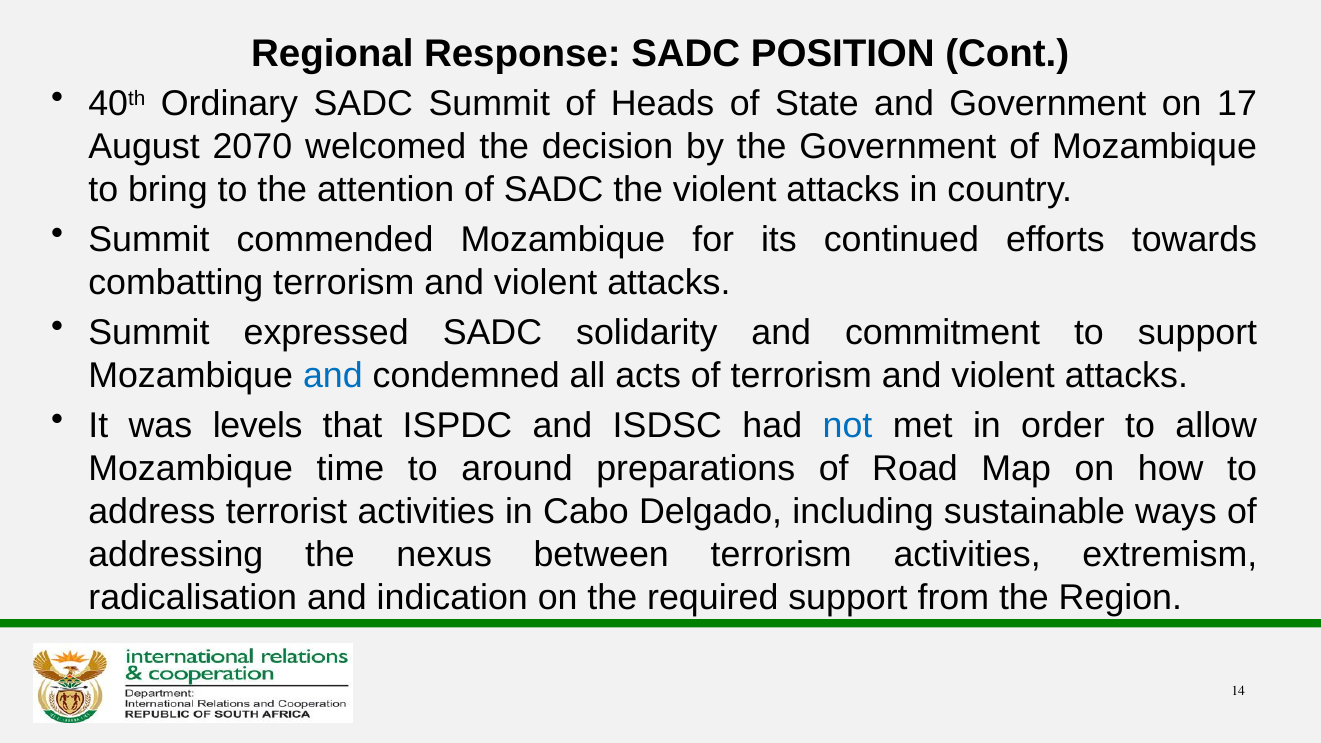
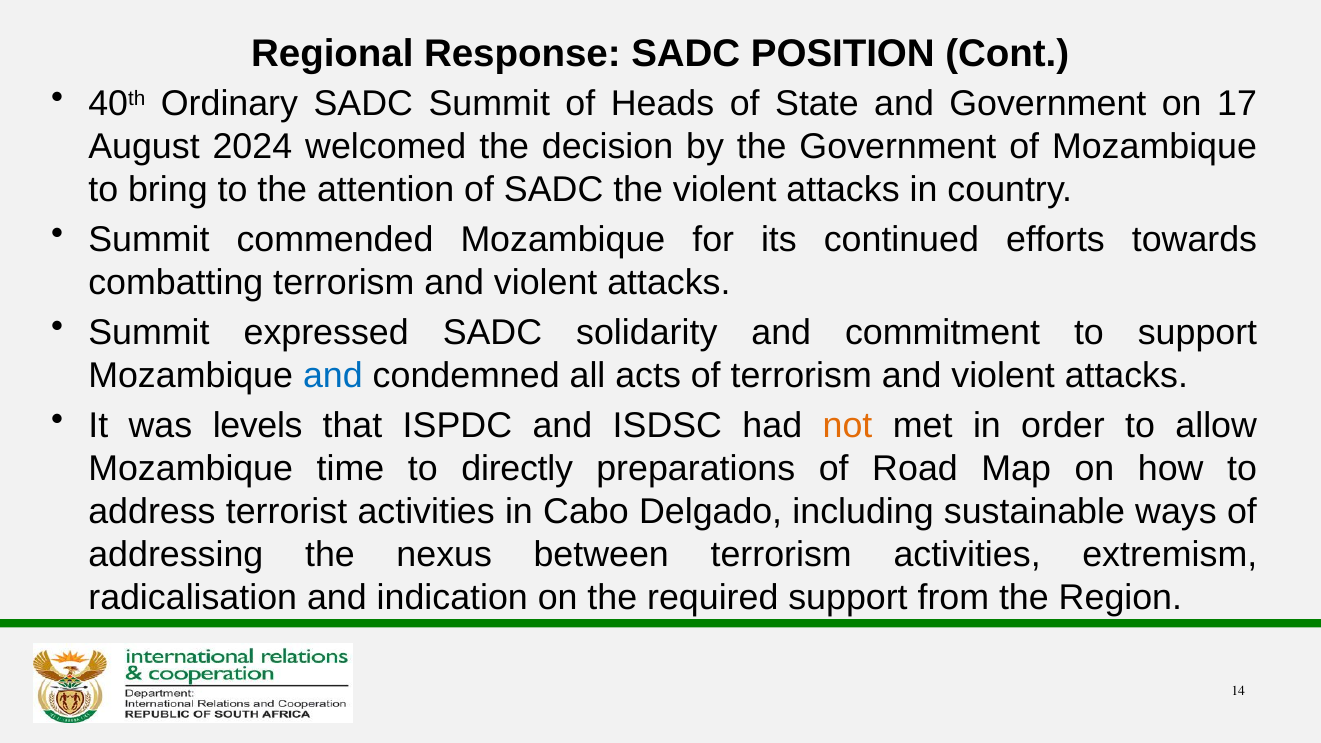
2070: 2070 -> 2024 (252, 147)
not colour: blue -> orange (848, 426)
around: around -> directly (517, 469)
